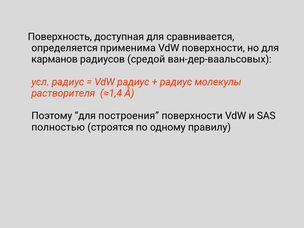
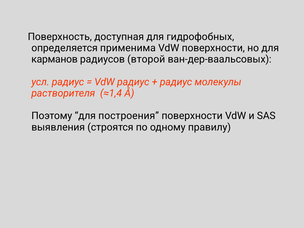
сравнивается: сравнивается -> гидрофобных (200, 37)
средой: средой -> второй (146, 59)
полностью: полностью -> выявления (58, 127)
